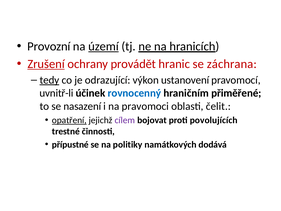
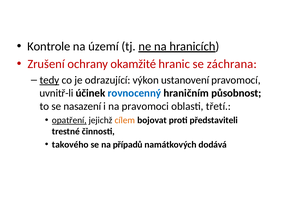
Provozní: Provozní -> Kontrole (49, 46)
území underline: present -> none (104, 46)
Zrušení underline: present -> none (46, 64)
provádět: provádět -> okamžité (133, 64)
přiměřené: přiměřené -> působnost (236, 93)
čelit: čelit -> třetí (218, 106)
cílem colour: purple -> orange (125, 120)
povolujících: povolujících -> představiteli (214, 120)
přípustné: přípustné -> takového (70, 144)
politiky: politiky -> případů (128, 144)
